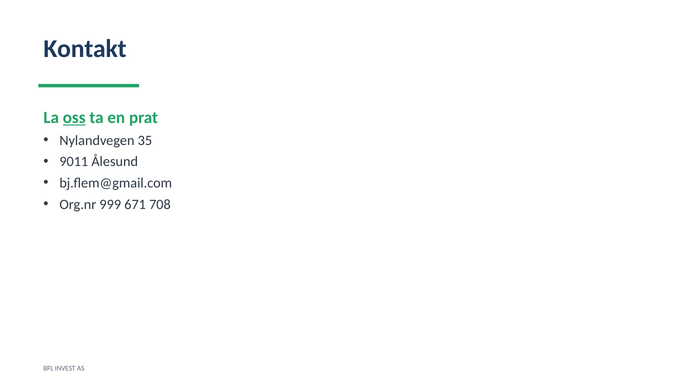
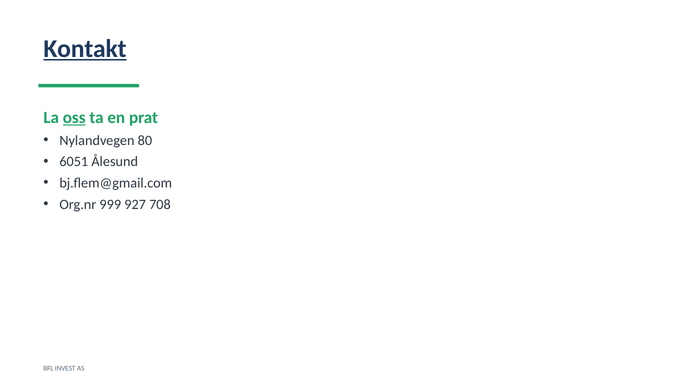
Kontakt underline: none -> present (85, 49)
35: 35 -> 80 (145, 140)
9011: 9011 -> 6051 (74, 162)
671: 671 -> 927 (135, 204)
